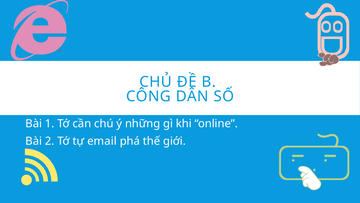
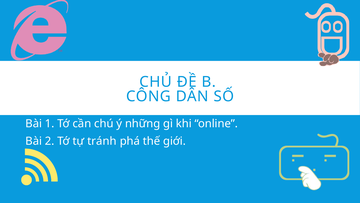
email: email -> tránh (102, 141)
